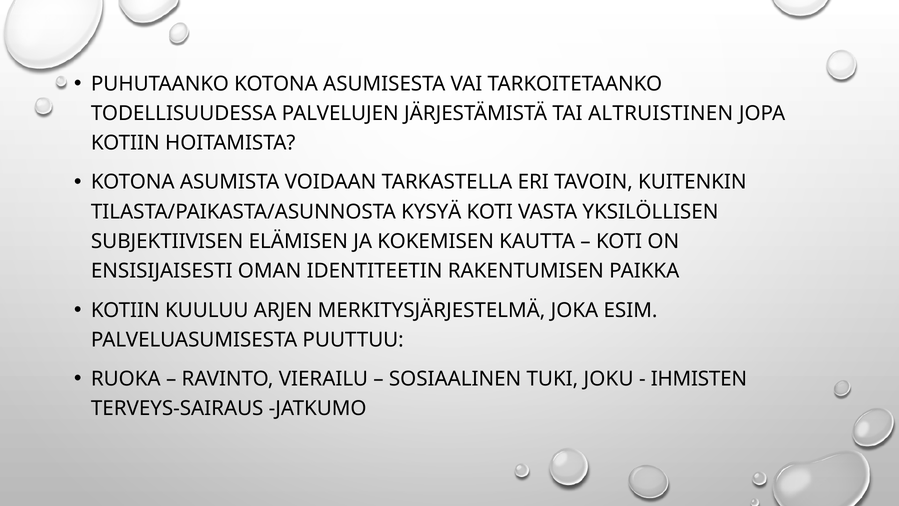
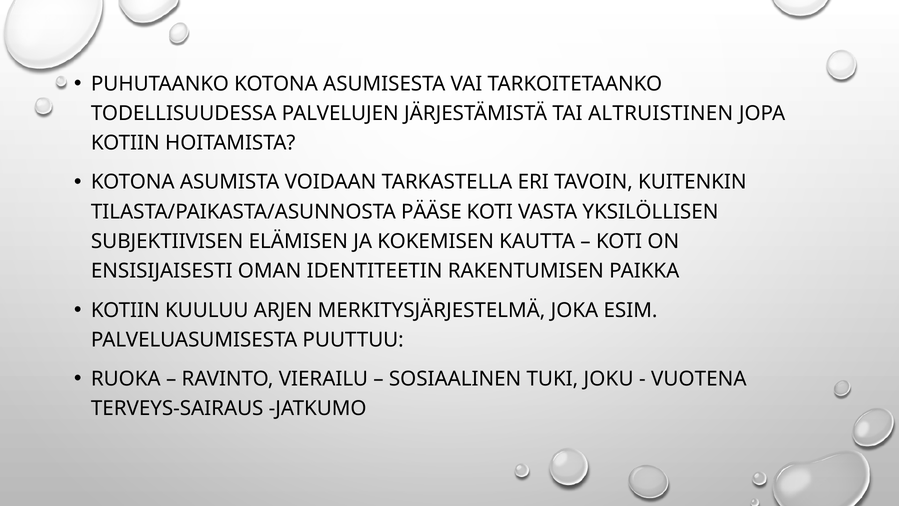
KYSYÄ: KYSYÄ -> PÄÄSE (431, 212)
IHMISTEN: IHMISTEN -> VUOTENA (699, 379)
